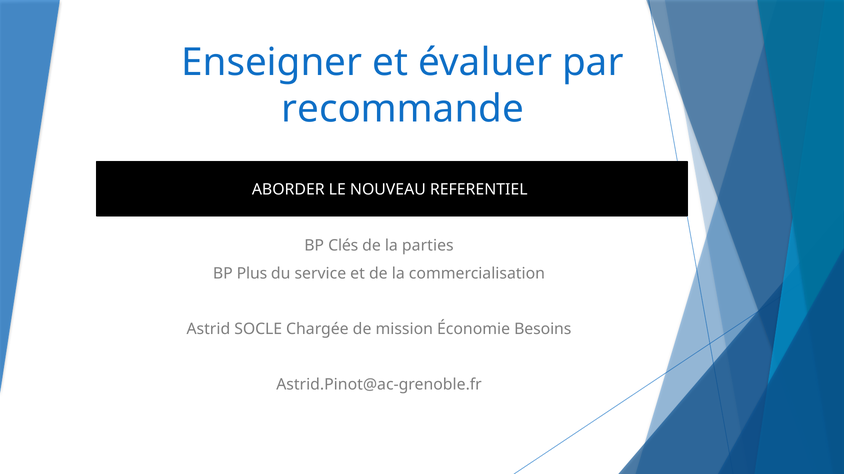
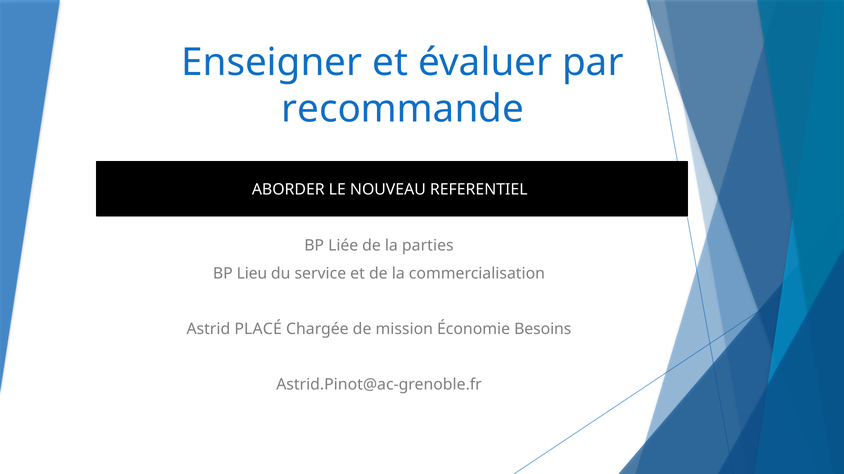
Clés: Clés -> Liée (343, 246)
Plus: Plus -> Lieu (252, 274)
SOCLE: SOCLE -> PLACÉ (258, 329)
